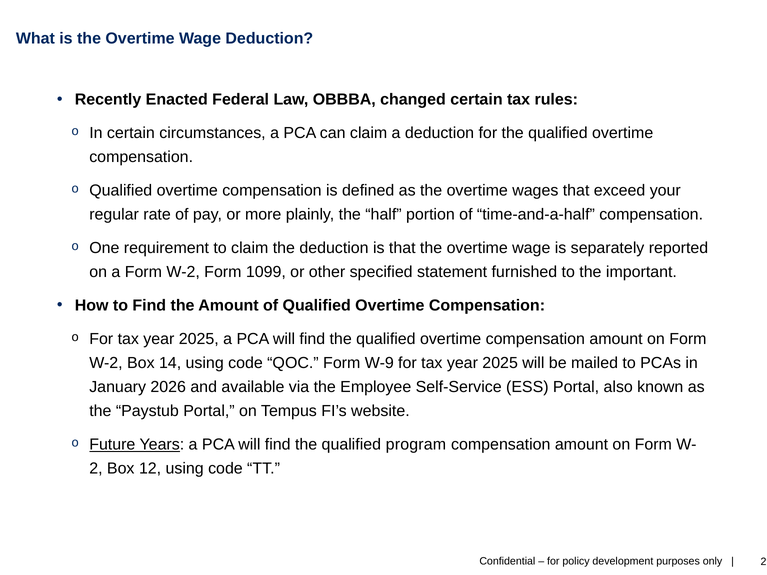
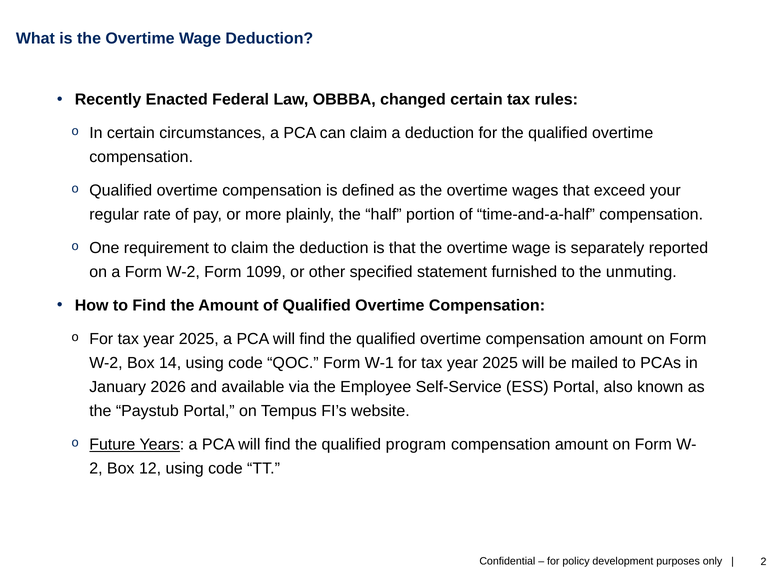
important: important -> unmuting (641, 272)
W-9: W-9 -> W-1 (379, 363)
